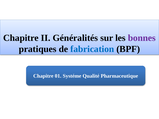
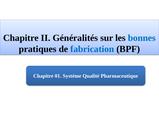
bonnes colour: purple -> blue (142, 38)
